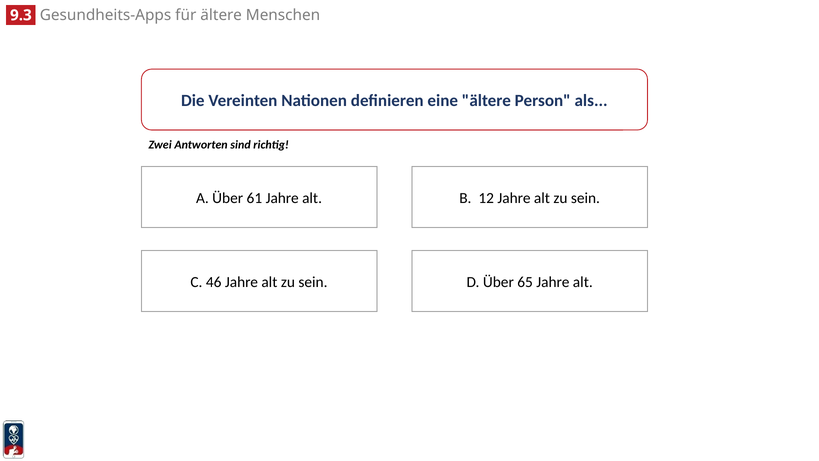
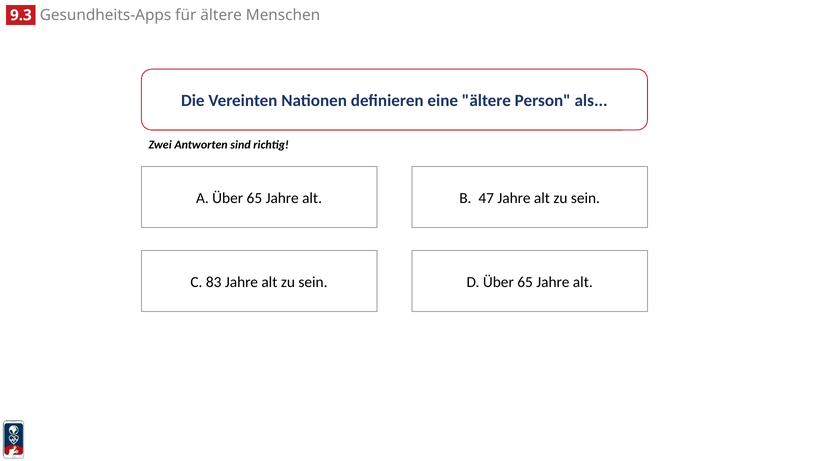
A Über 61: 61 -> 65 (254, 198)
12: 12 -> 47 (486, 198)
46: 46 -> 83 (214, 282)
